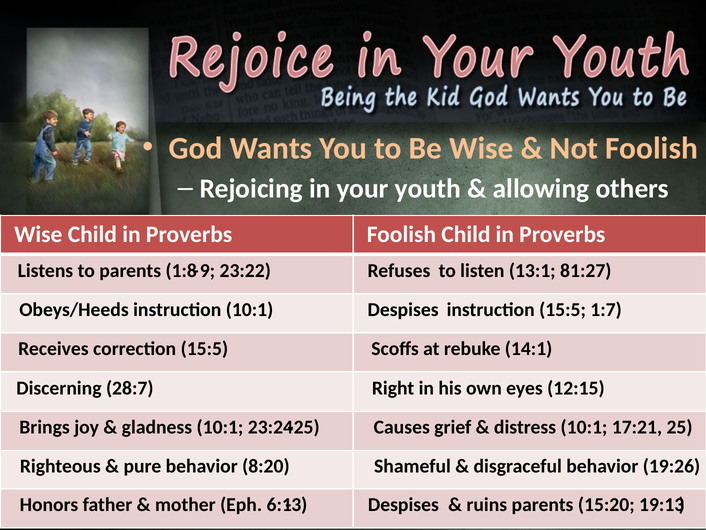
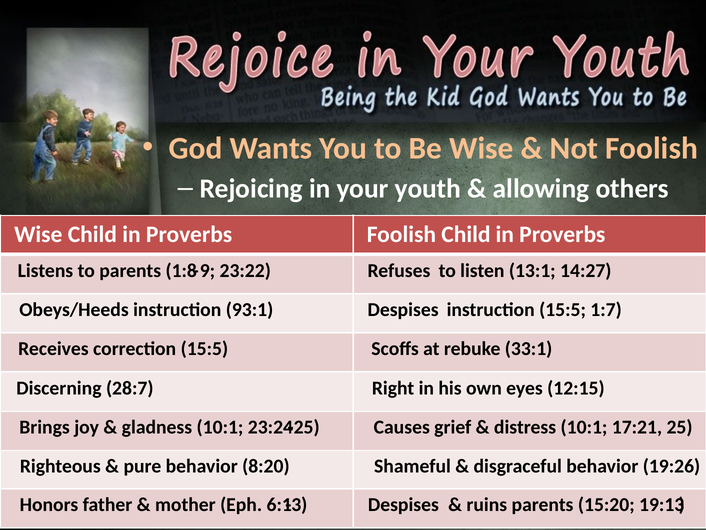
81:27: 81:27 -> 14:27 (586, 271)
instruction 10:1: 10:1 -> 93:1 (250, 310)
14:1: 14:1 -> 33:1 (529, 349)
